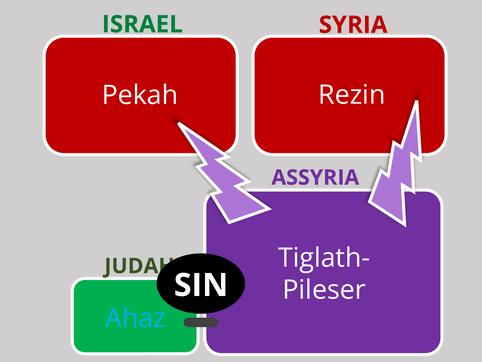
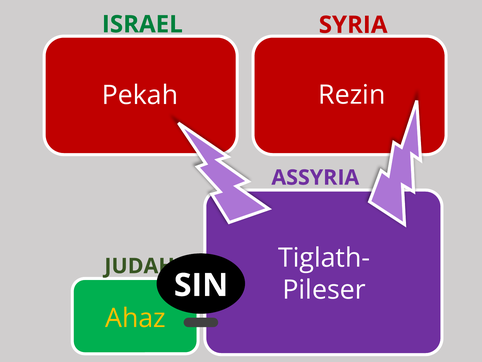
Ahaz colour: light blue -> yellow (136, 318)
